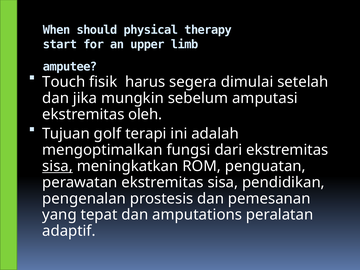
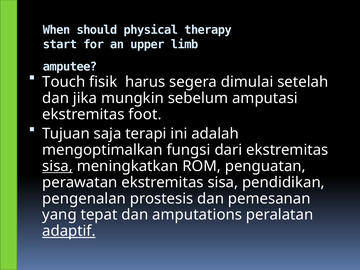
oleh: oleh -> foot (145, 114)
golf: golf -> saja (108, 134)
adaptif underline: none -> present (69, 231)
